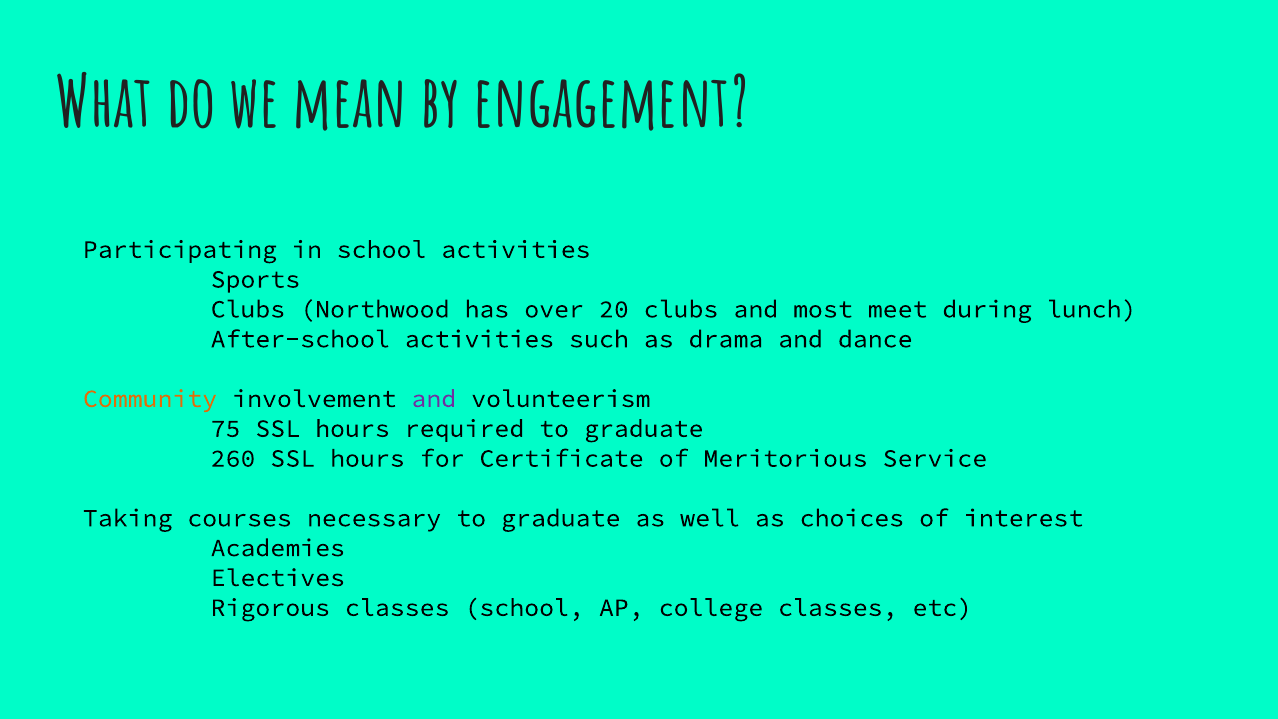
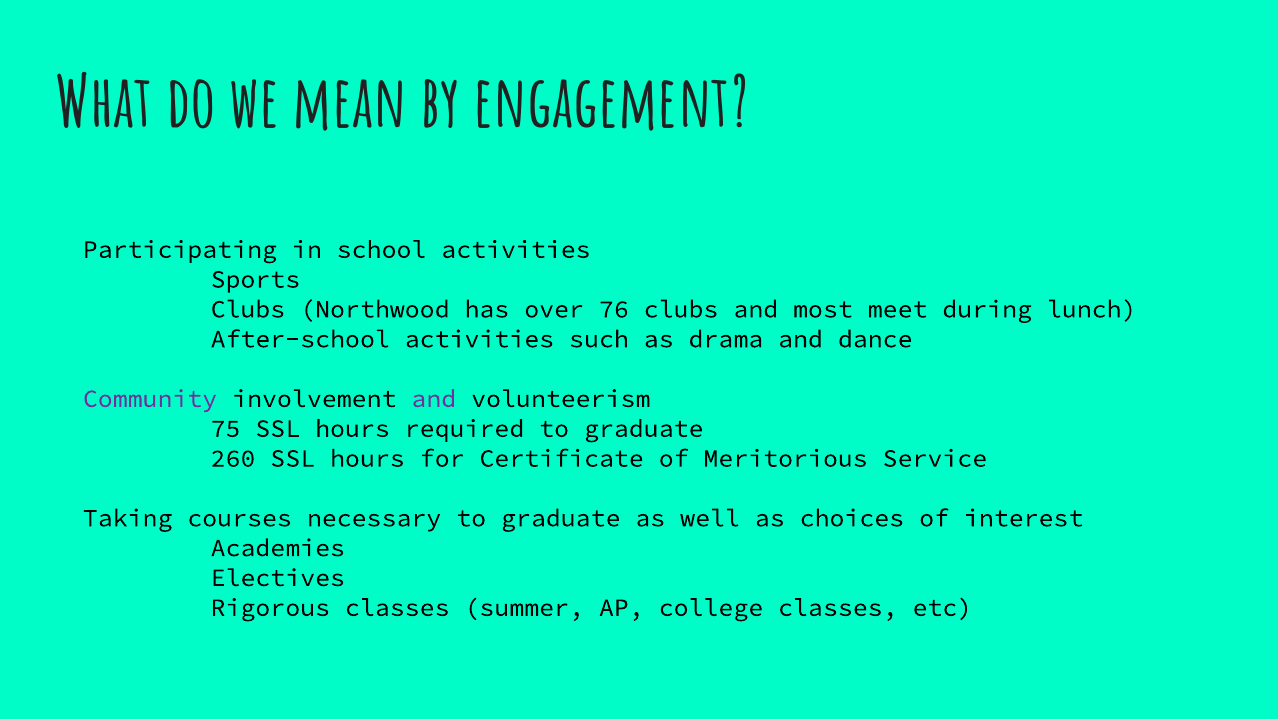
20: 20 -> 76 (614, 309)
Community colour: orange -> purple (150, 399)
classes school: school -> summer (524, 608)
